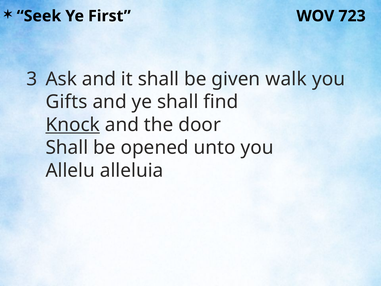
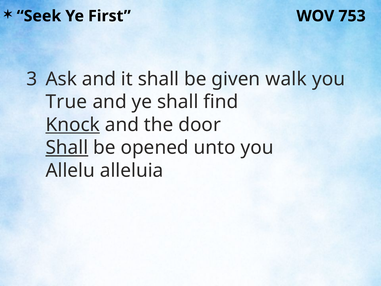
723: 723 -> 753 (352, 16)
Gifts: Gifts -> True (66, 102)
Shall underline: none -> present (67, 148)
